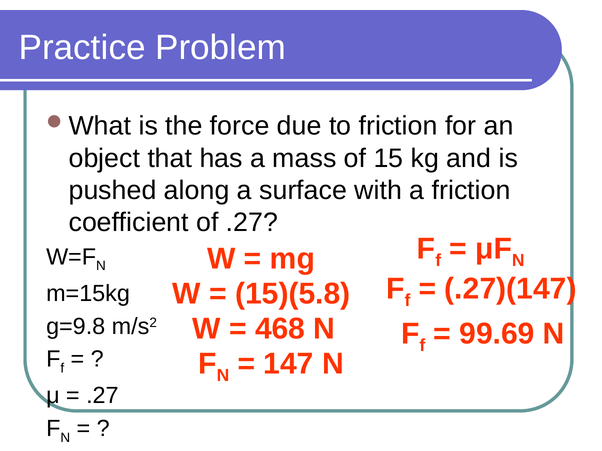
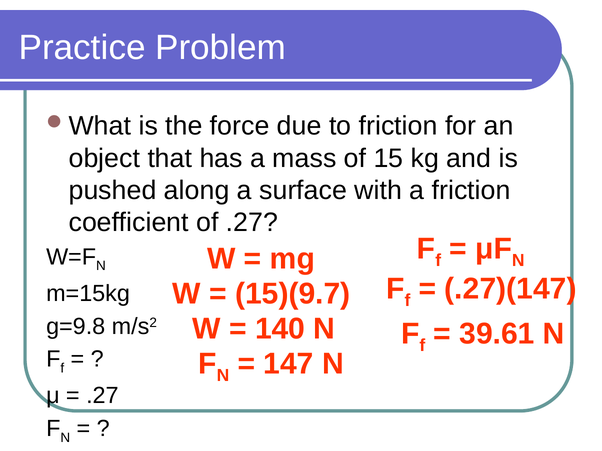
15)(5.8: 15)(5.8 -> 15)(9.7 (293, 294)
468: 468 -> 140 (280, 329)
99.69: 99.69 -> 39.61 (497, 334)
